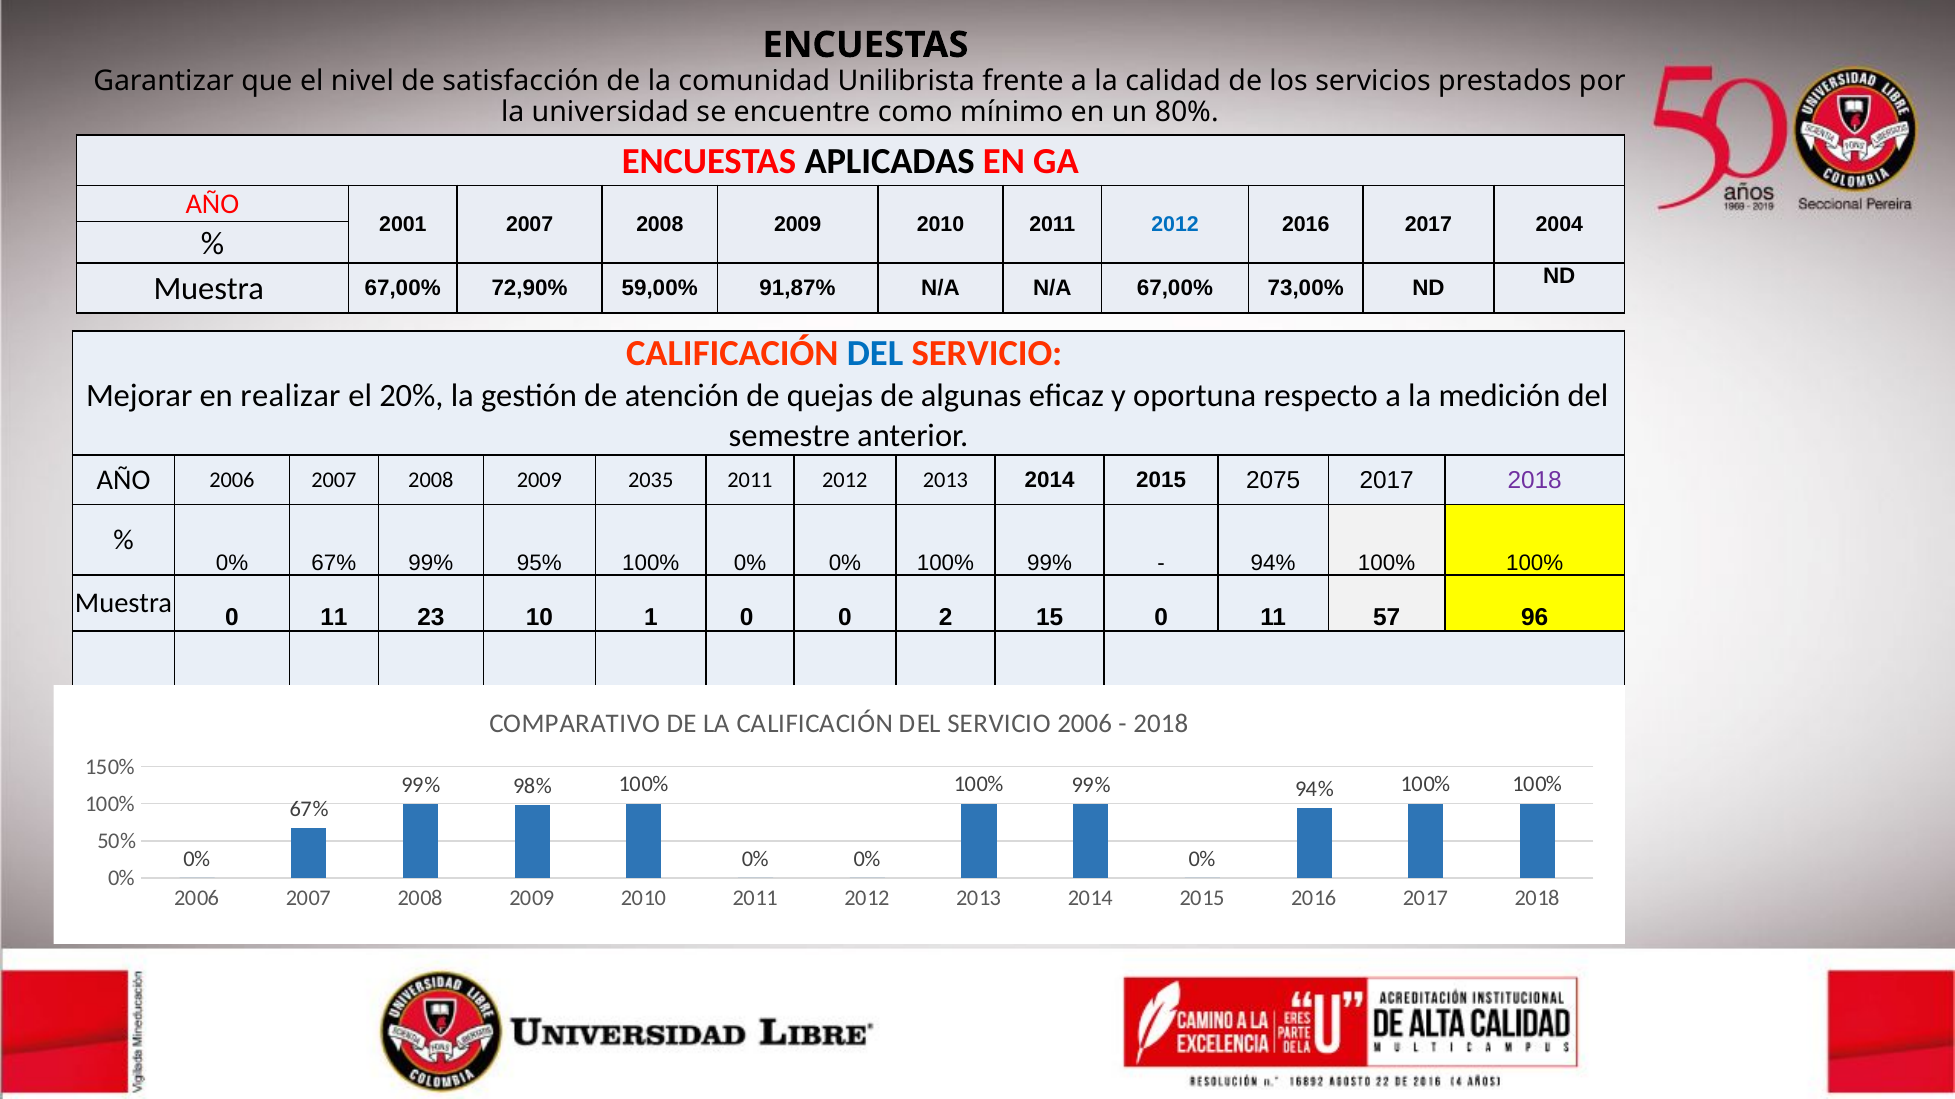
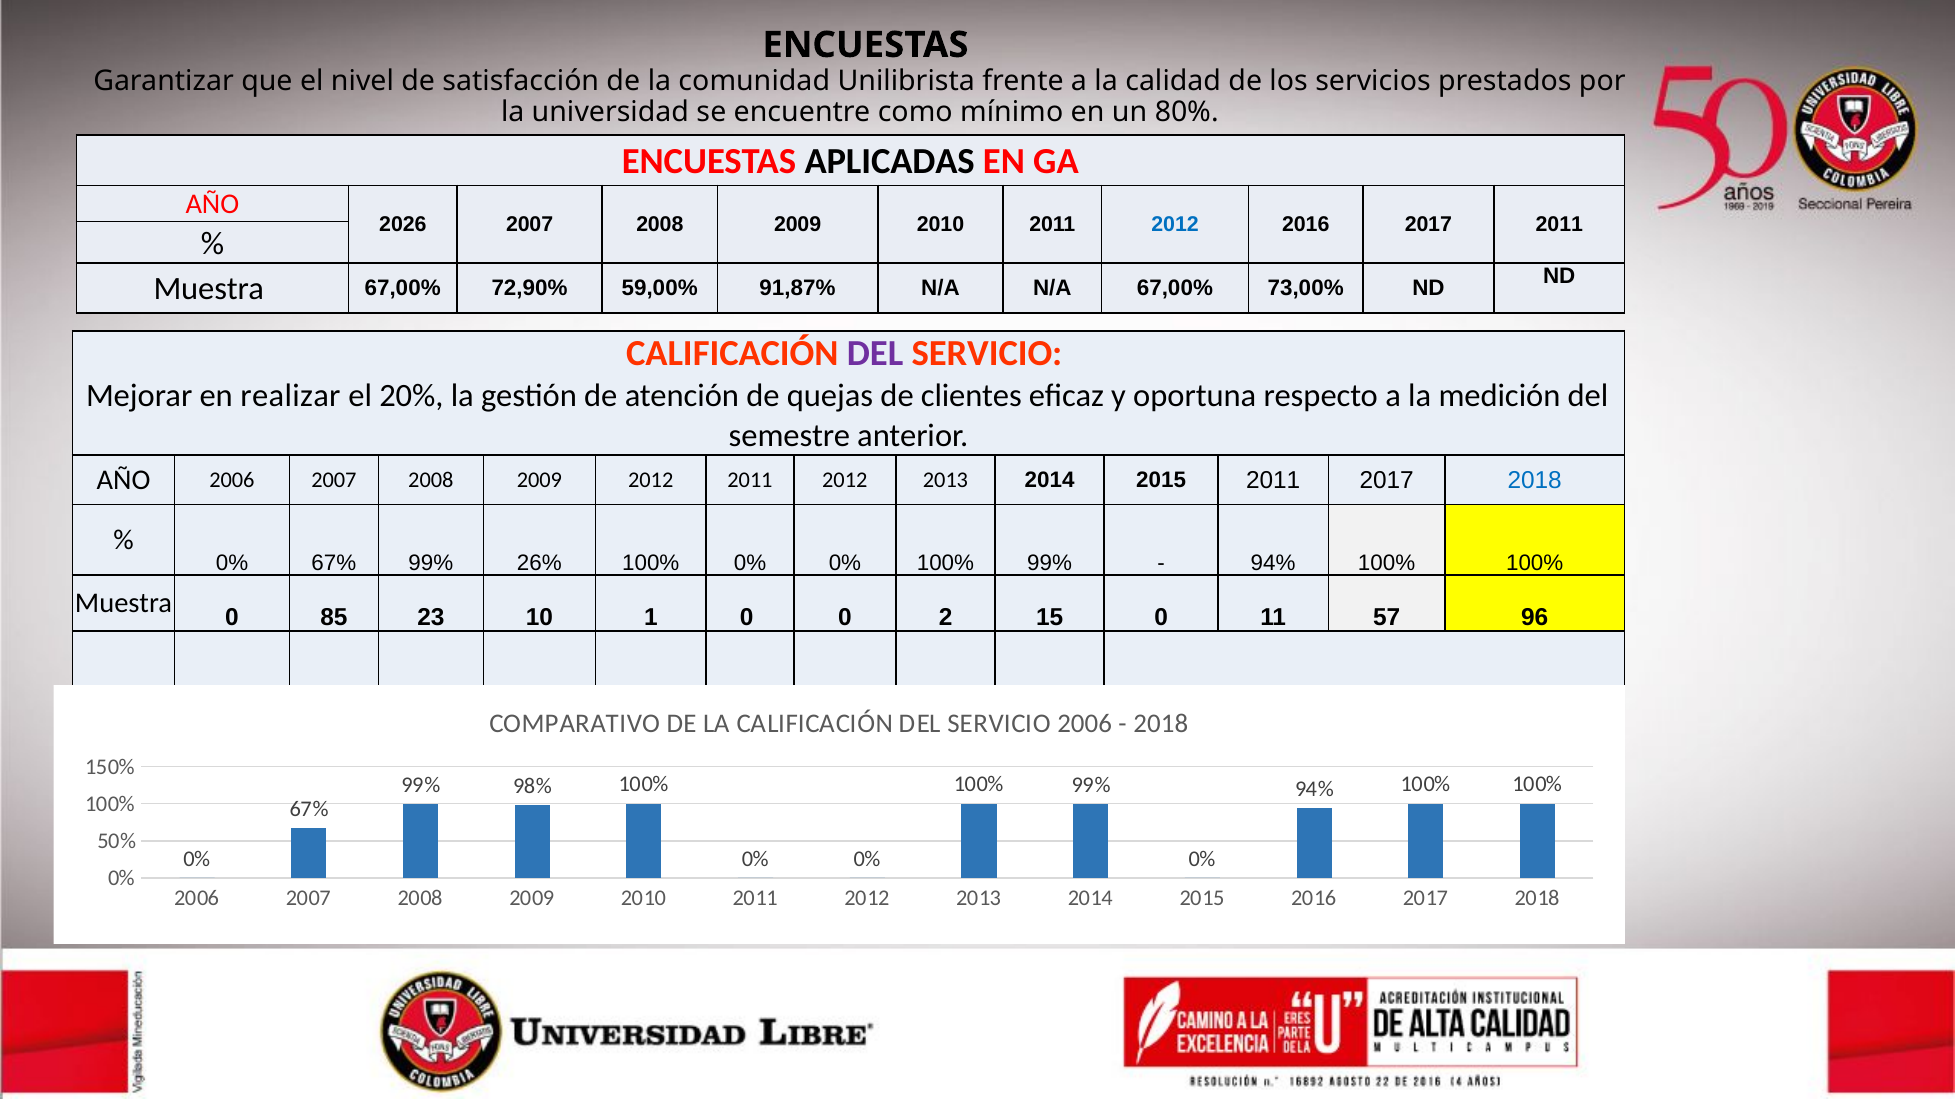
2001: 2001 -> 2026 (403, 225)
2017 2004: 2004 -> 2011 (1559, 225)
DEL colour: blue -> purple (875, 354)
algunas: algunas -> clientes (971, 396)
2009 2035: 2035 -> 2012 (651, 480)
2015 2075: 2075 -> 2011 (1273, 481)
2018 colour: purple -> blue (1535, 481)
95%: 95% -> 26% (539, 563)
Muestra 0 11: 11 -> 85 (334, 618)
